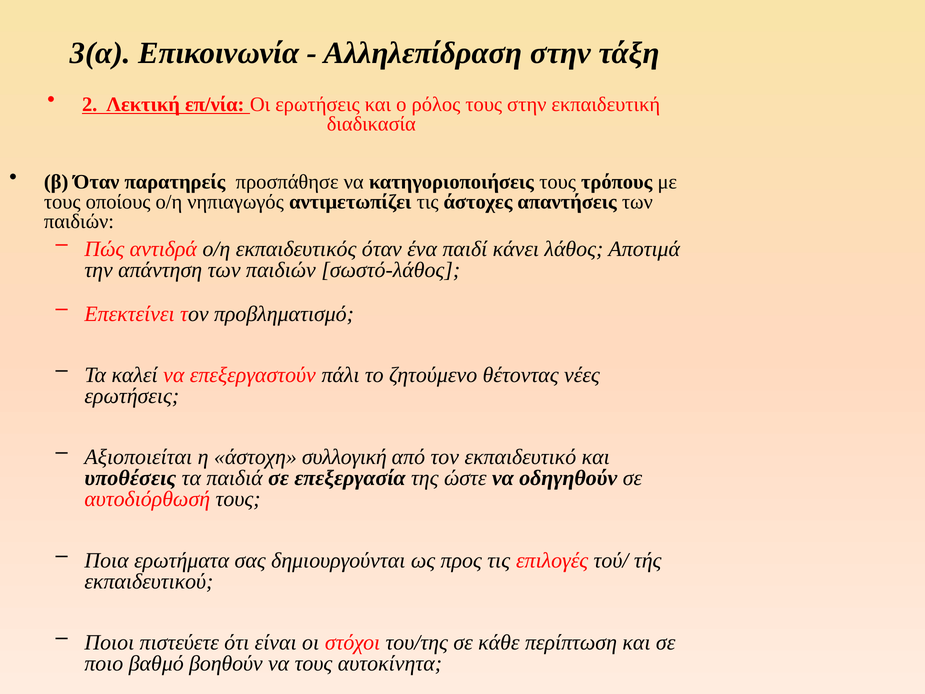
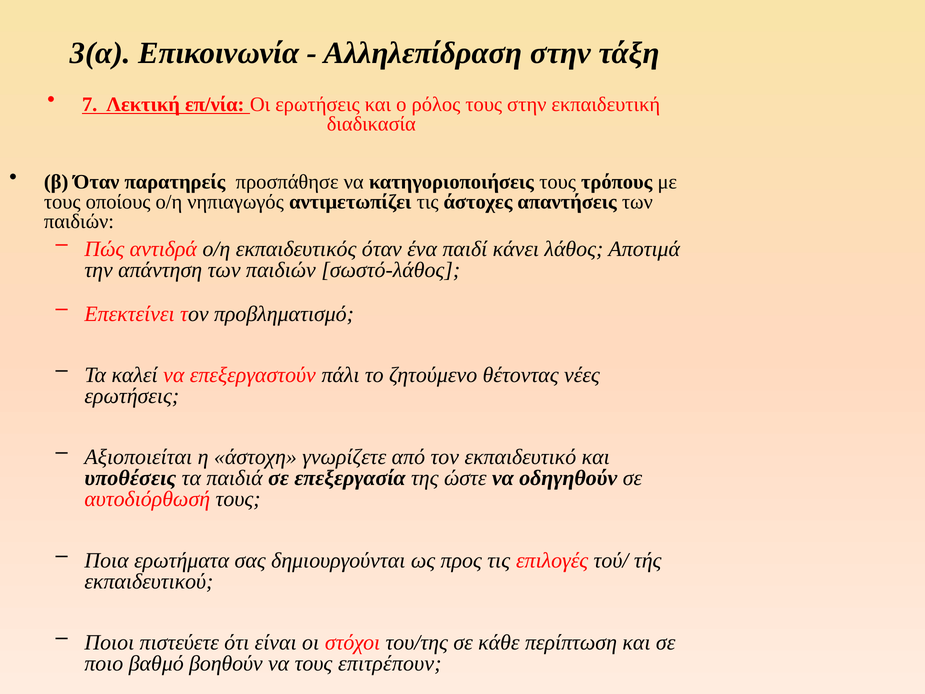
2: 2 -> 7 (90, 104)
συλλογική: συλλογική -> γνωρίζετε (344, 457)
αυτοκίνητα: αυτοκίνητα -> επιτρέπουν (390, 663)
